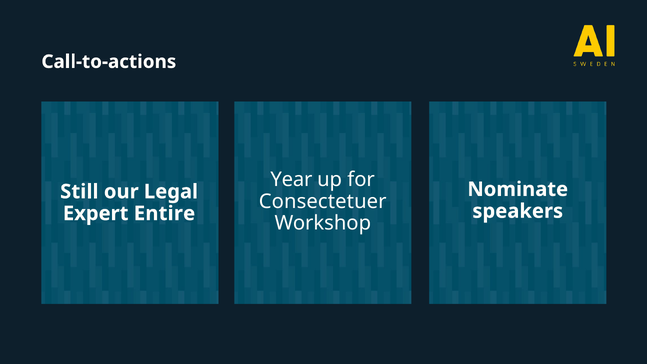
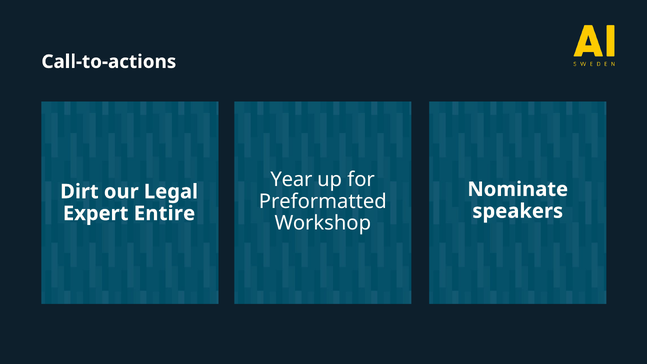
Still: Still -> Dirt (79, 192)
Consectetuer: Consectetuer -> Preformatted (323, 201)
